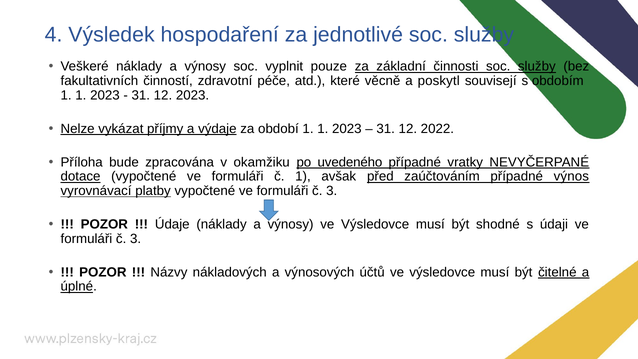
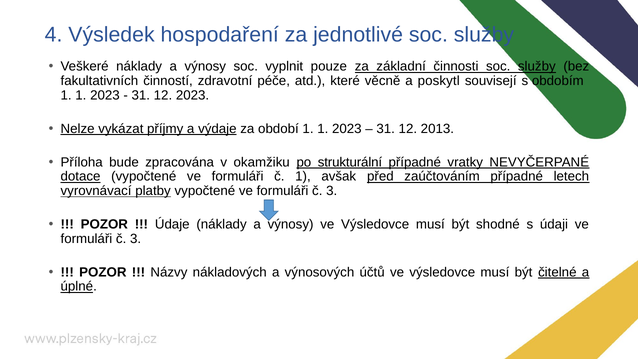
2022: 2022 -> 2013 (437, 129)
uvedeného: uvedeného -> strukturální (350, 162)
výnos: výnos -> letech (571, 176)
